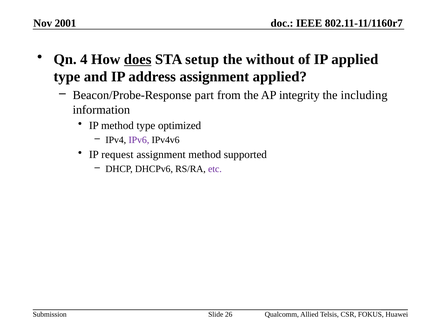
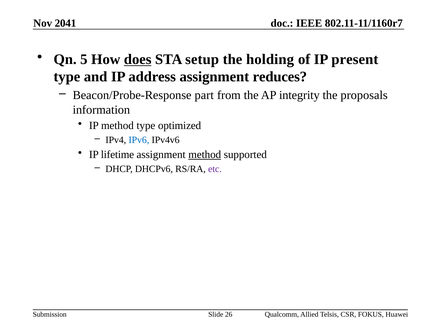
2001: 2001 -> 2041 (65, 23)
4: 4 -> 5 (84, 59)
without: without -> holding (270, 59)
IP applied: applied -> present (355, 59)
assignment applied: applied -> reduces (280, 77)
including: including -> proposals (364, 95)
IPv6 colour: purple -> blue (139, 140)
request: request -> lifetime (117, 154)
method underline: none -> present (205, 154)
